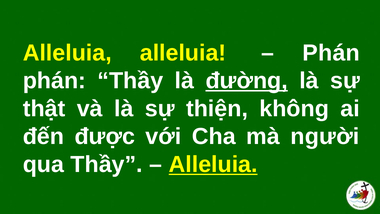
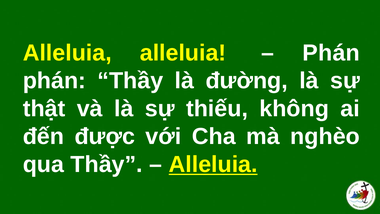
đường underline: present -> none (247, 81)
thiện: thiện -> thiếu (217, 108)
người: người -> nghèo (325, 136)
